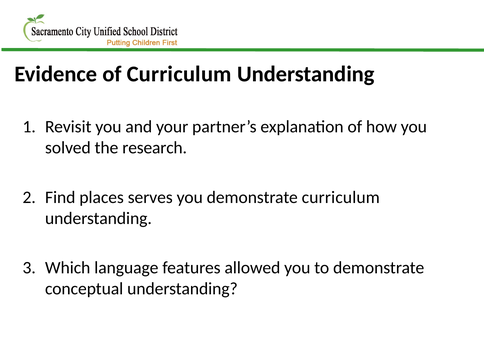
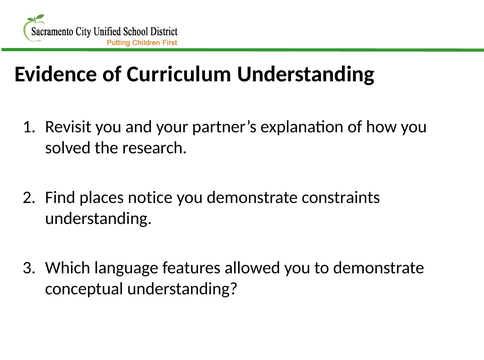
serves: serves -> notice (150, 197)
demonstrate curriculum: curriculum -> constraints (341, 197)
